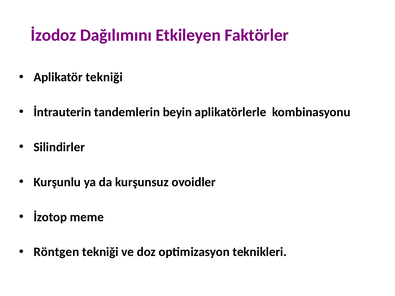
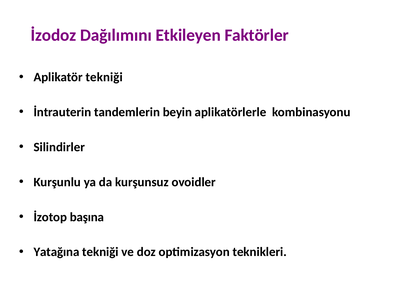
meme: meme -> başına (87, 217)
Röntgen: Röntgen -> Yatağına (56, 252)
